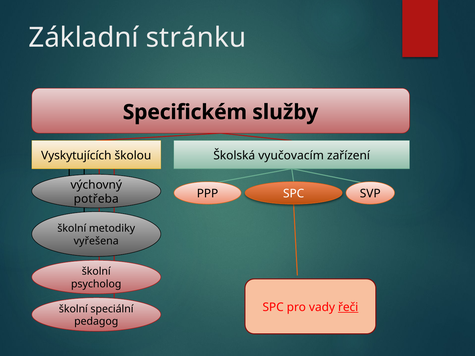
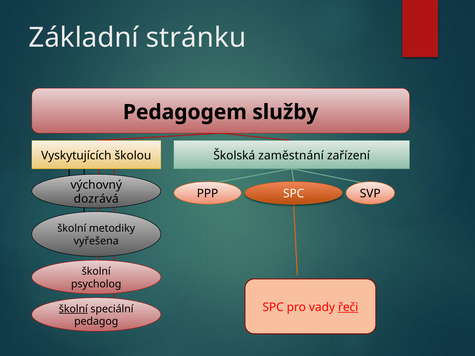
Specifickém: Specifickém -> Pedagogem (185, 112)
vyučovacím: vyučovacím -> zaměstnání (291, 156)
potřeba: potřeba -> dozrává (96, 199)
školní underline: none -> present (73, 309)
